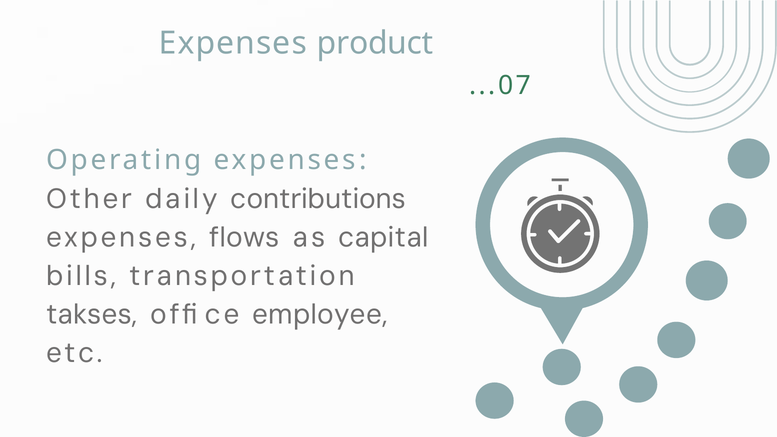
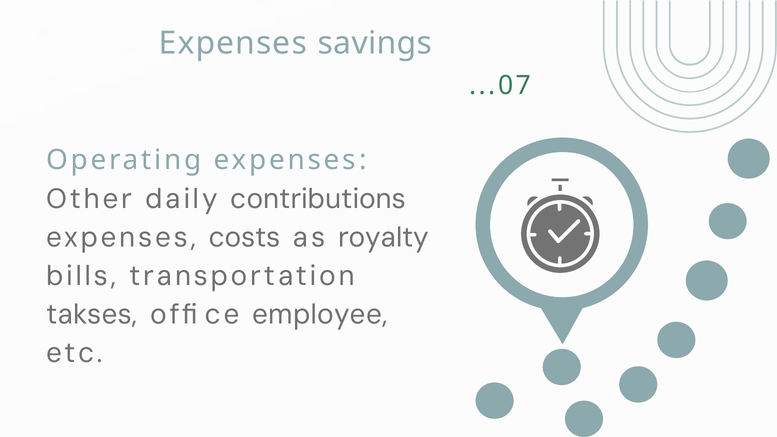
product: product -> savings (375, 43)
flows: flows -> costs (245, 237)
capital: capital -> royalty (384, 237)
